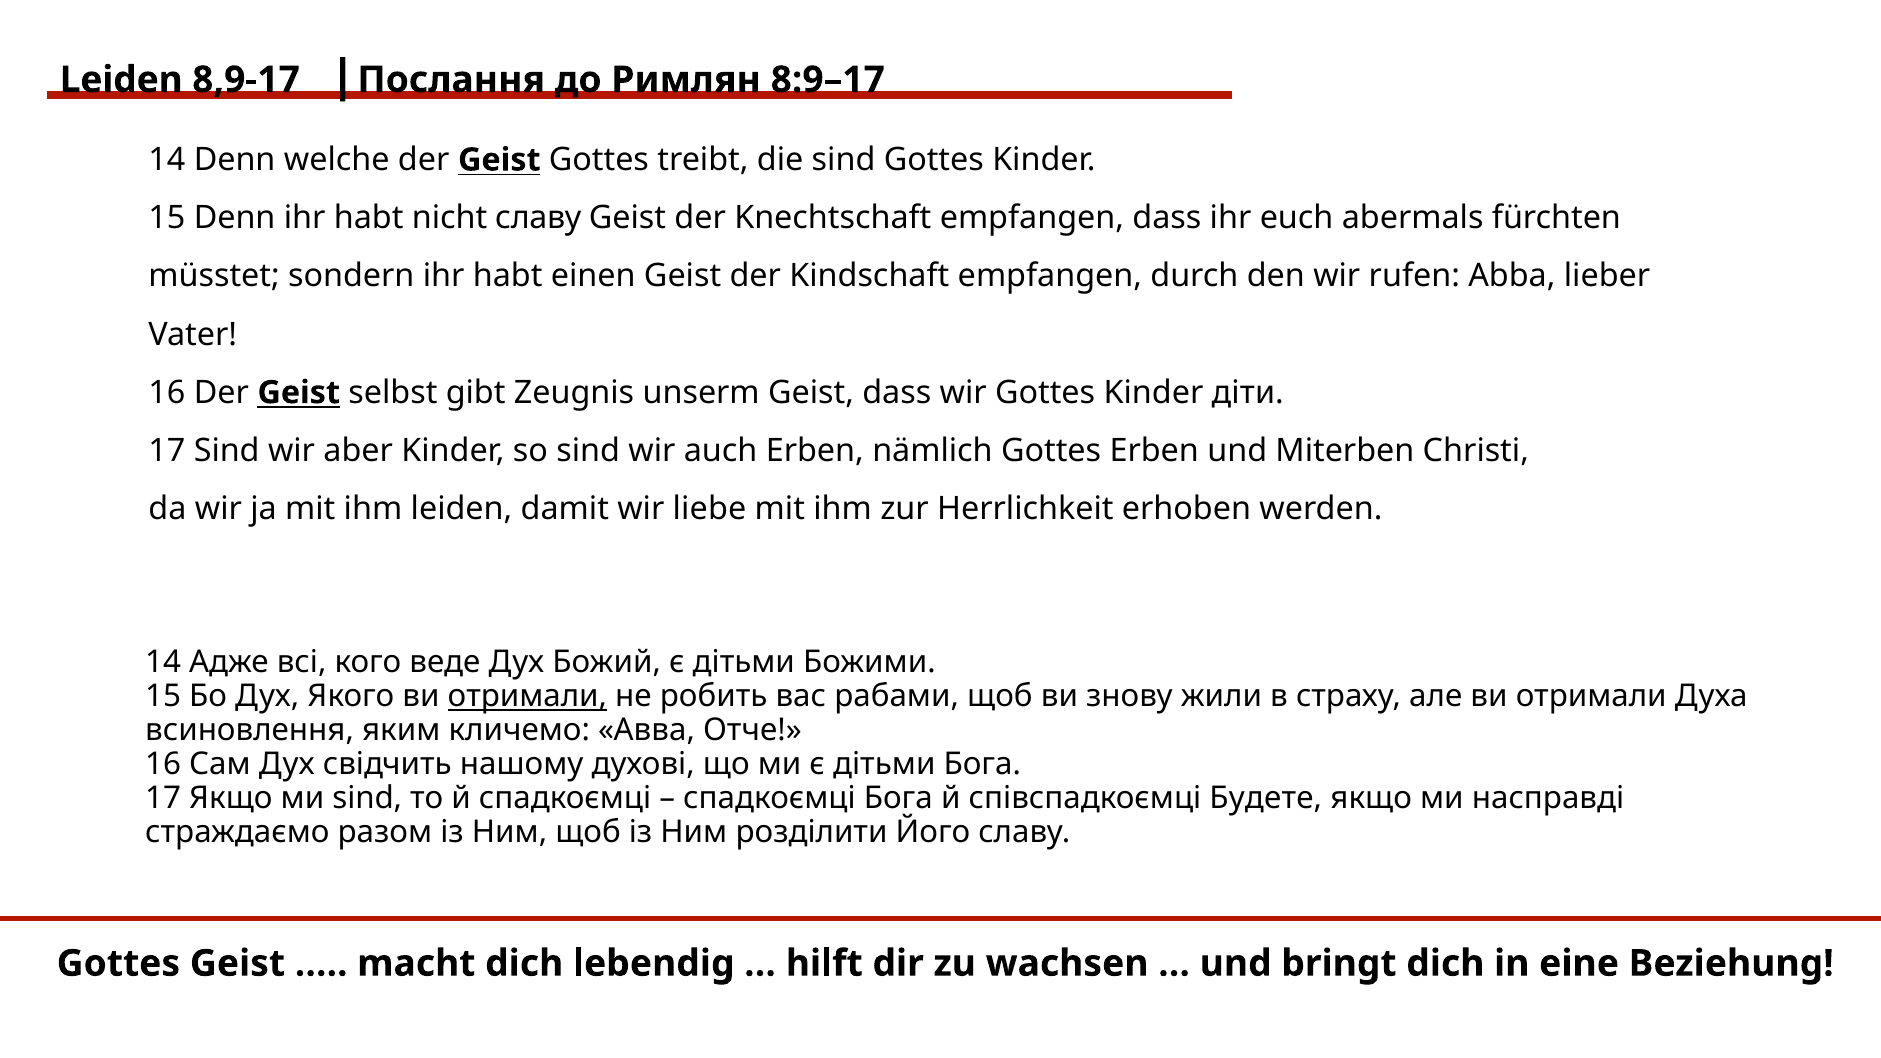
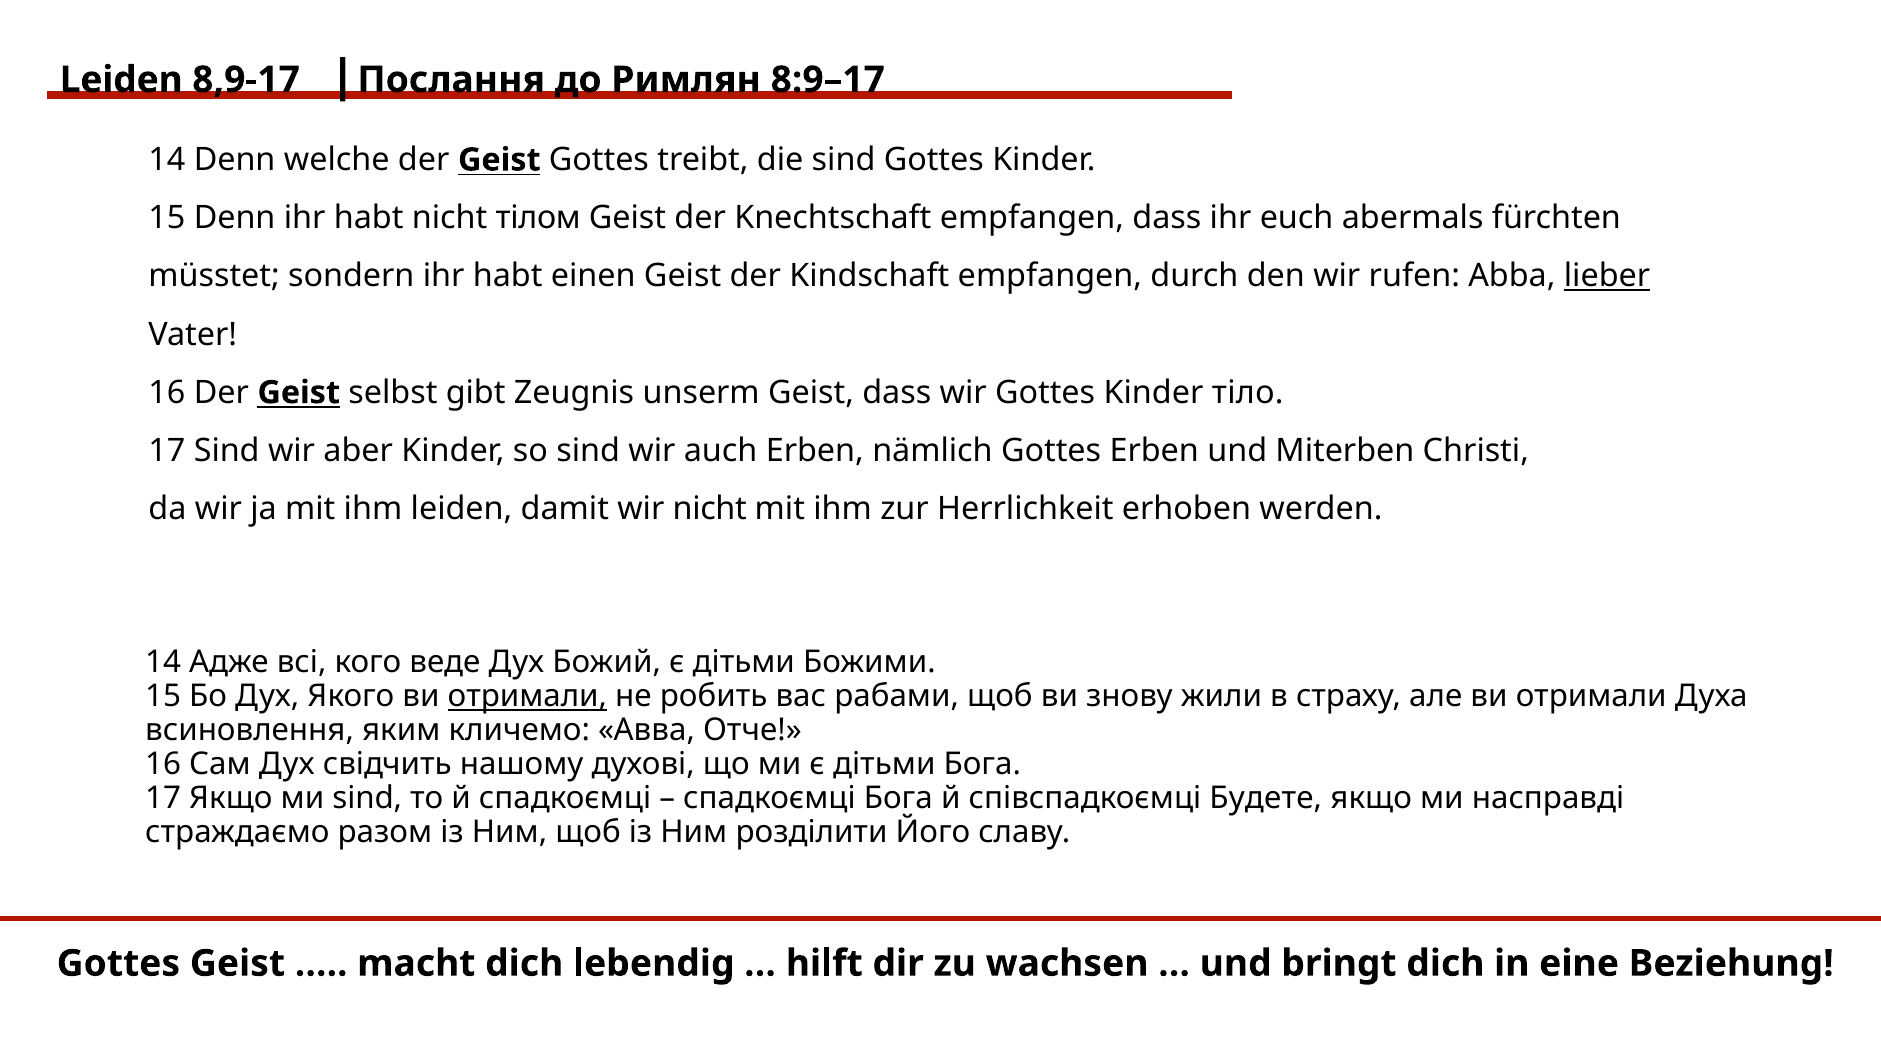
nicht славу: славу -> тілом (538, 218)
lieber underline: none -> present (1607, 276)
діти: діти -> тіло (1248, 393)
wir liebe: liebe -> nicht (710, 509)
